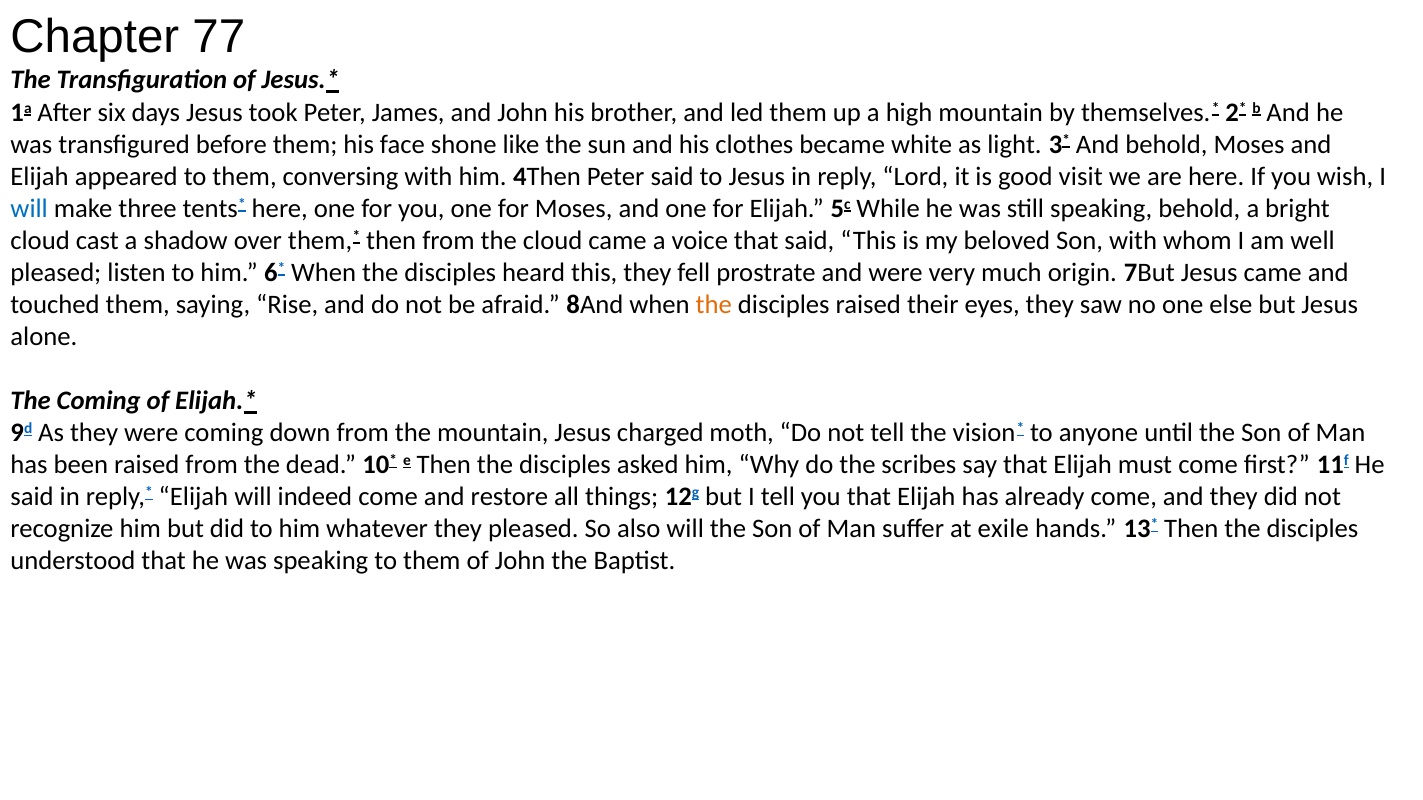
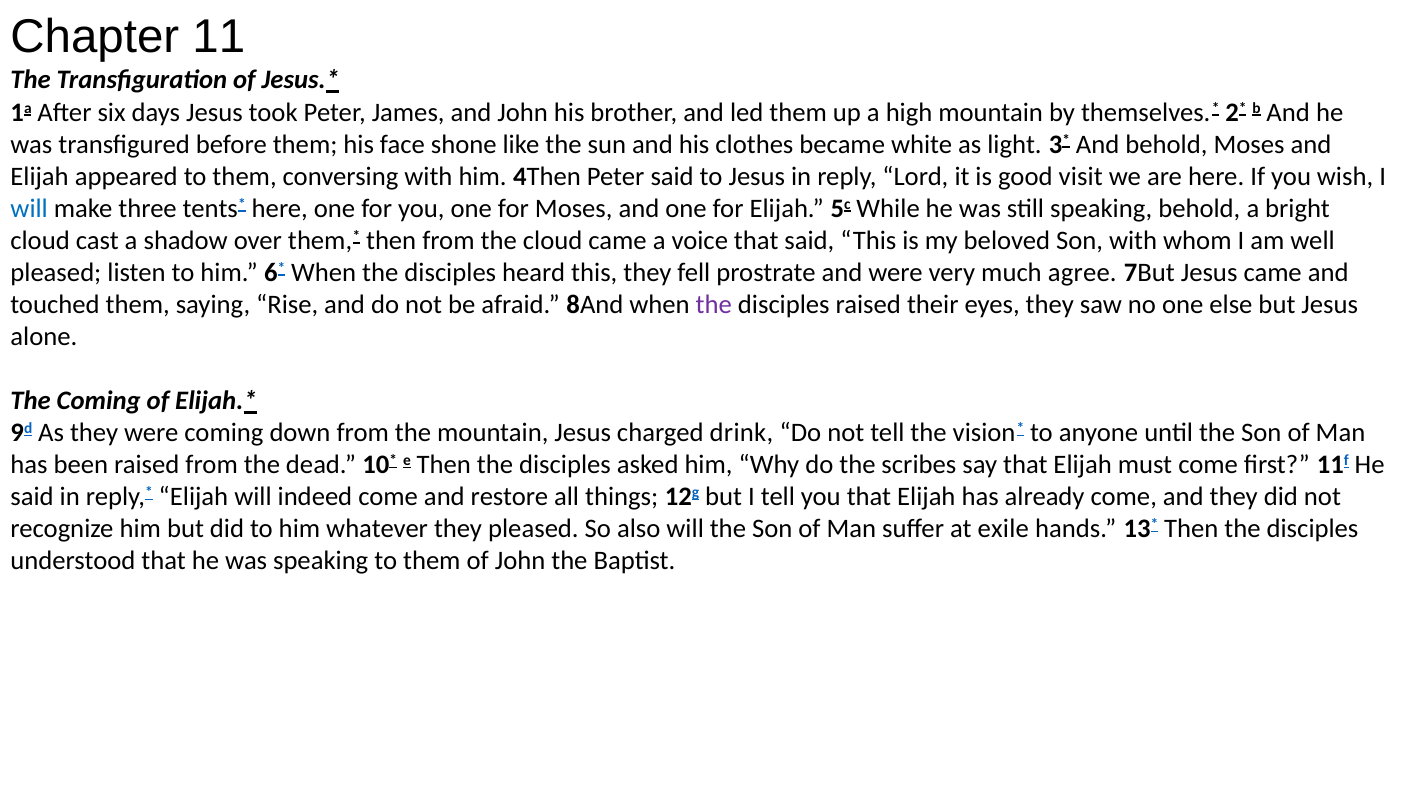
77: 77 -> 11 (219, 37)
origin: origin -> agree (1082, 273)
the colour: orange -> purple (714, 305)
moth: moth -> drink (741, 433)
